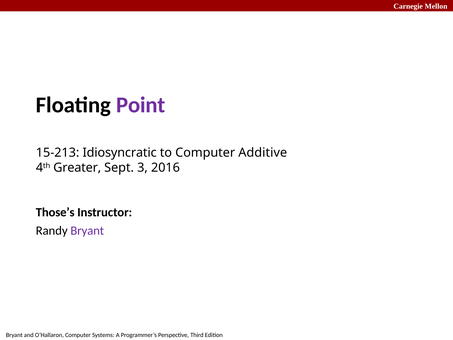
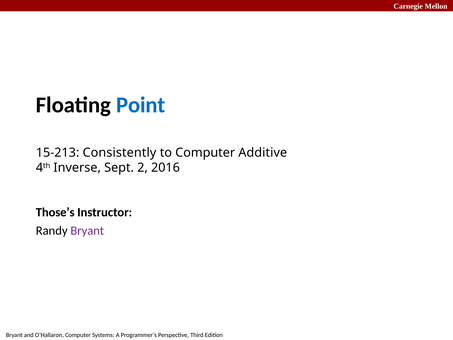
Point colour: purple -> blue (141, 105)
Idiosyncratic: Idiosyncratic -> Consistently (119, 152)
Greater: Greater -> Inverse (77, 168)
3: 3 -> 2 (142, 168)
